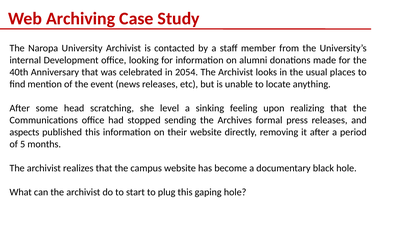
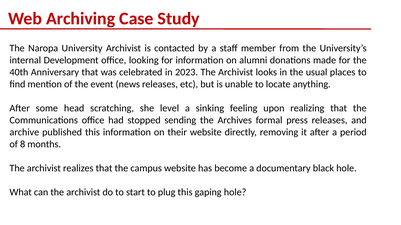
2054: 2054 -> 2023 (187, 72)
aspects: aspects -> archive (24, 132)
5: 5 -> 8 (23, 144)
